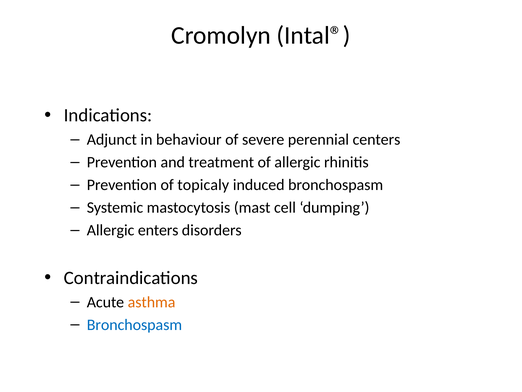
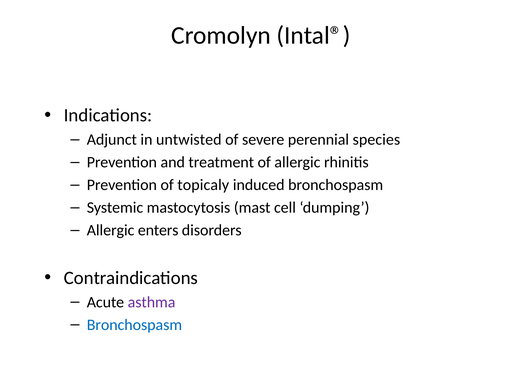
behaviour: behaviour -> untwisted (189, 139)
centers: centers -> species (376, 139)
asthma colour: orange -> purple (152, 302)
